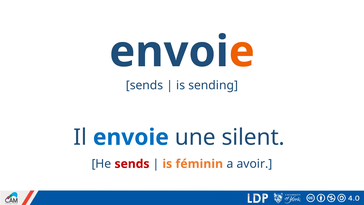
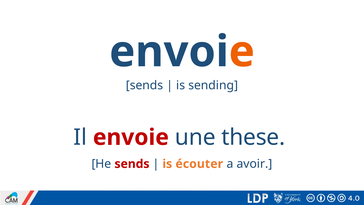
envoie colour: blue -> red (131, 137)
silent: silent -> these (253, 137)
féminin: féminin -> écouter (199, 164)
